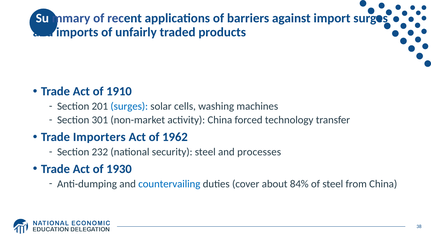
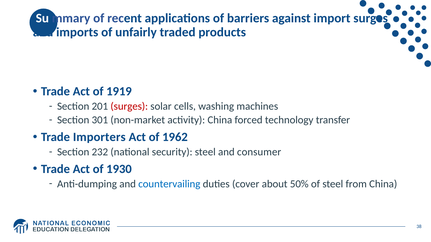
1910: 1910 -> 1919 (119, 92)
surges colour: blue -> red (129, 106)
processes: processes -> consumer (259, 152)
84%: 84% -> 50% (299, 184)
